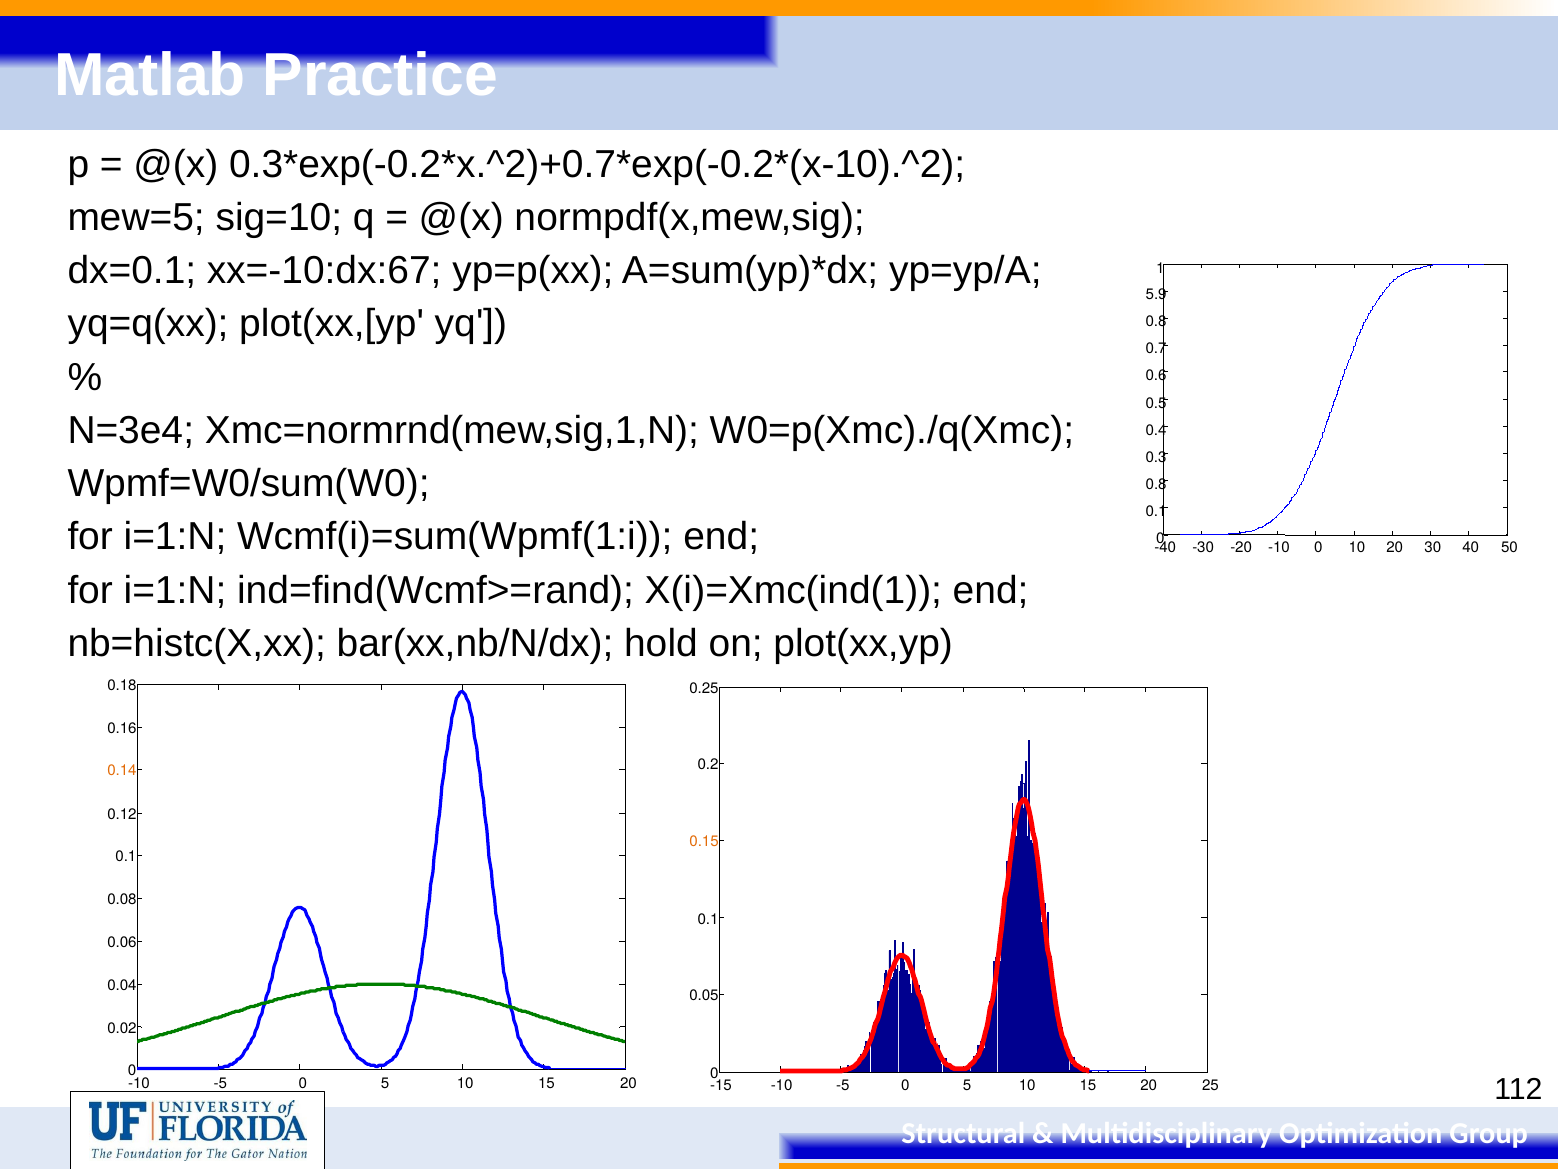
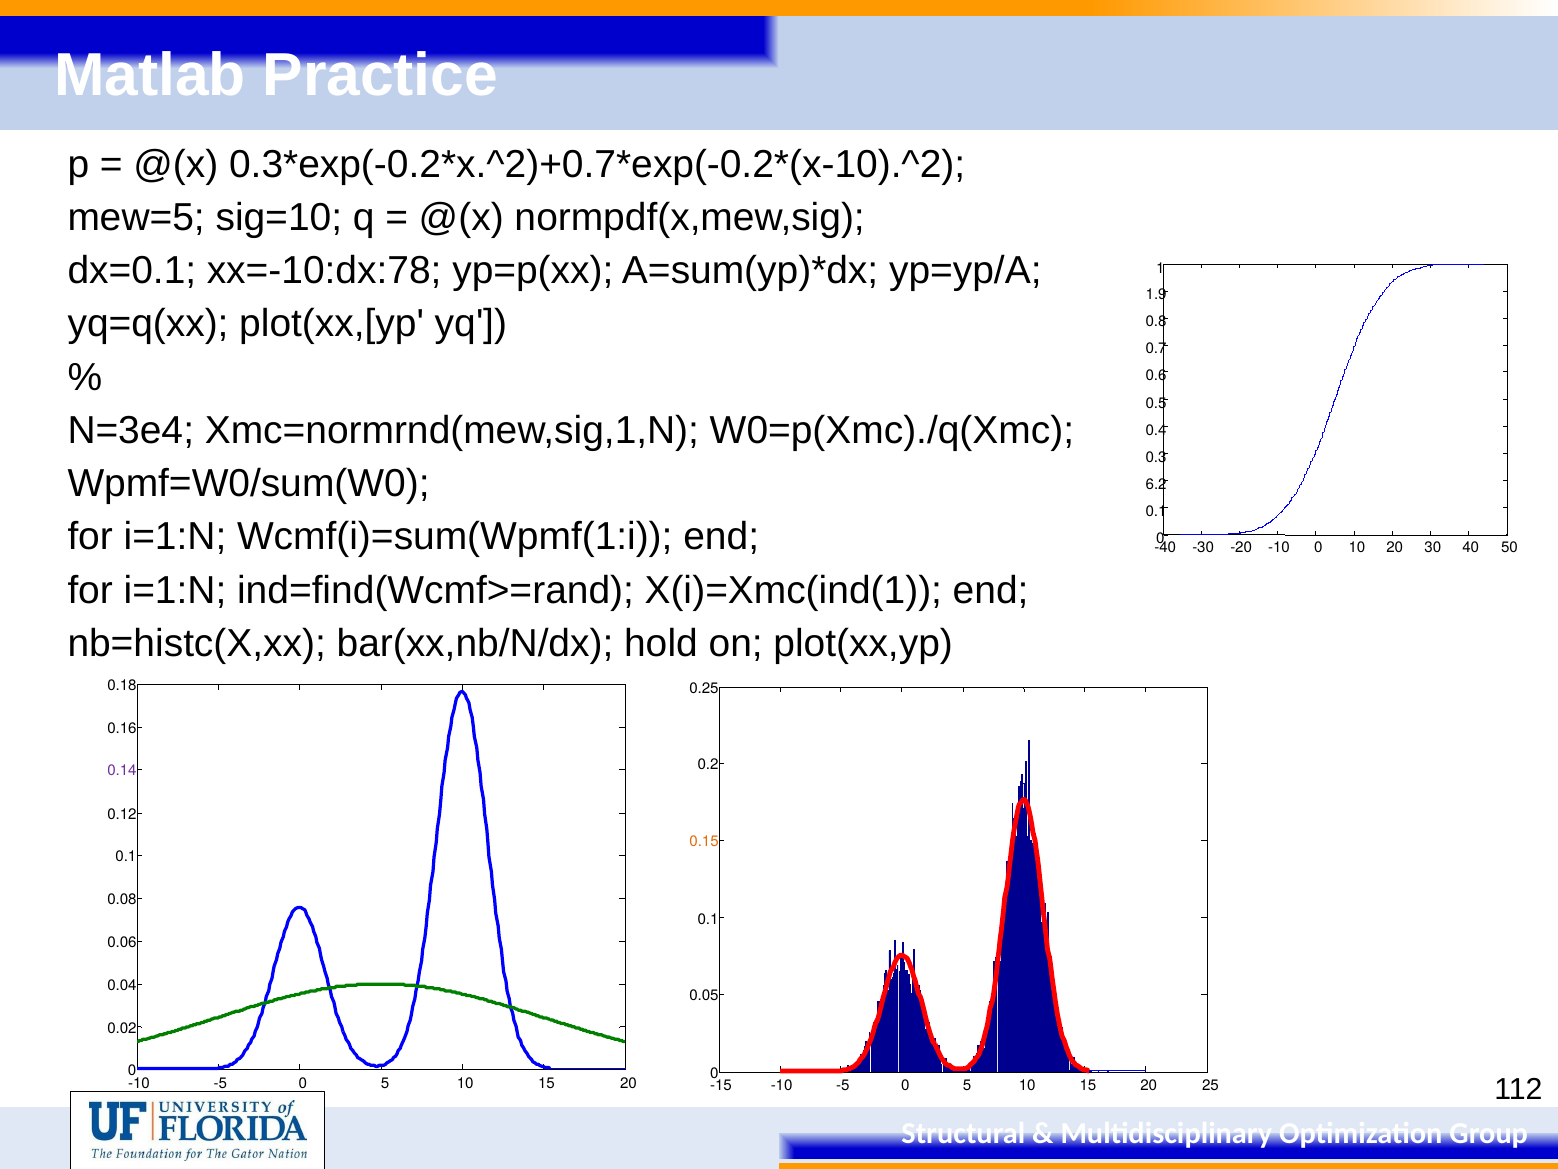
xx=-10:dx:67: xx=-10:dx:67 -> xx=-10:dx:78 (324, 271)
5.9: 5.9 -> 1.9 (1156, 295)
0.8: 0.8 -> 6.2 (1156, 484)
0.14 colour: orange -> purple (122, 770)
